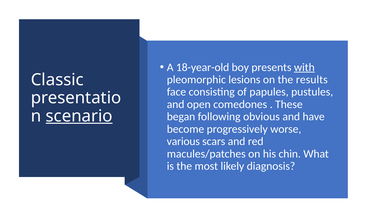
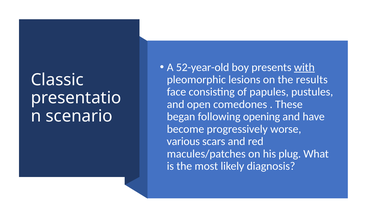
18-year-old: 18-year-old -> 52-year-old (203, 67)
scenario underline: present -> none (79, 116)
obvious: obvious -> opening (262, 117)
chin: chin -> plug (290, 154)
